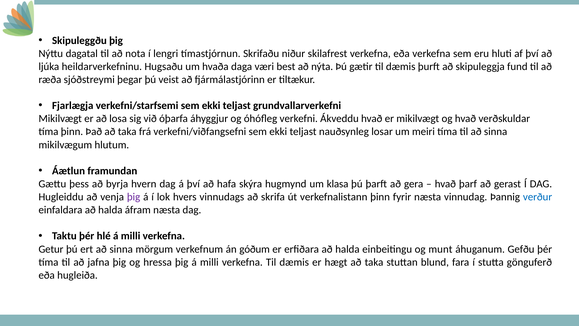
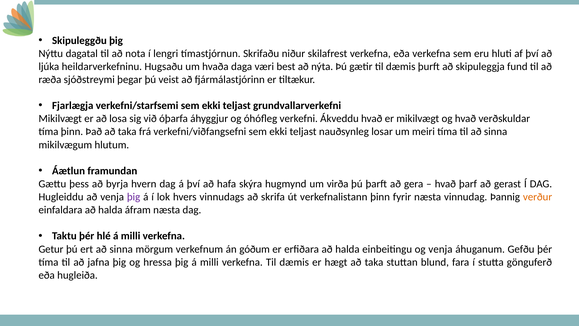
klasa: klasa -> virða (338, 184)
verður colour: blue -> orange (538, 197)
og munt: munt -> venja (440, 249)
